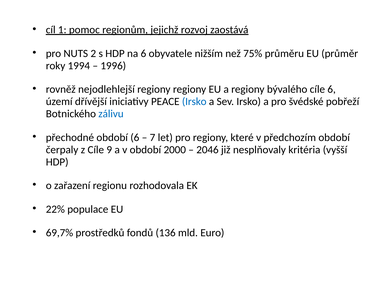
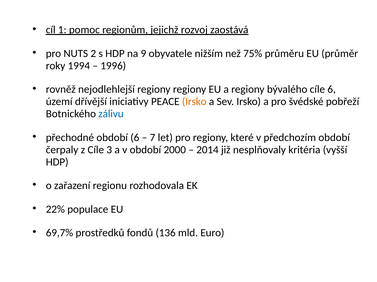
na 6: 6 -> 9 (143, 54)
Irsko colour: blue -> orange (194, 102)
9: 9 -> 3 (109, 150)
2046: 2046 -> 2014 (207, 150)
